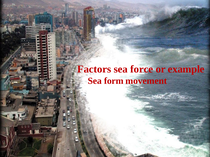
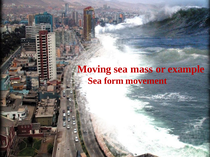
Factors: Factors -> Moving (94, 69)
force: force -> mass (142, 69)
